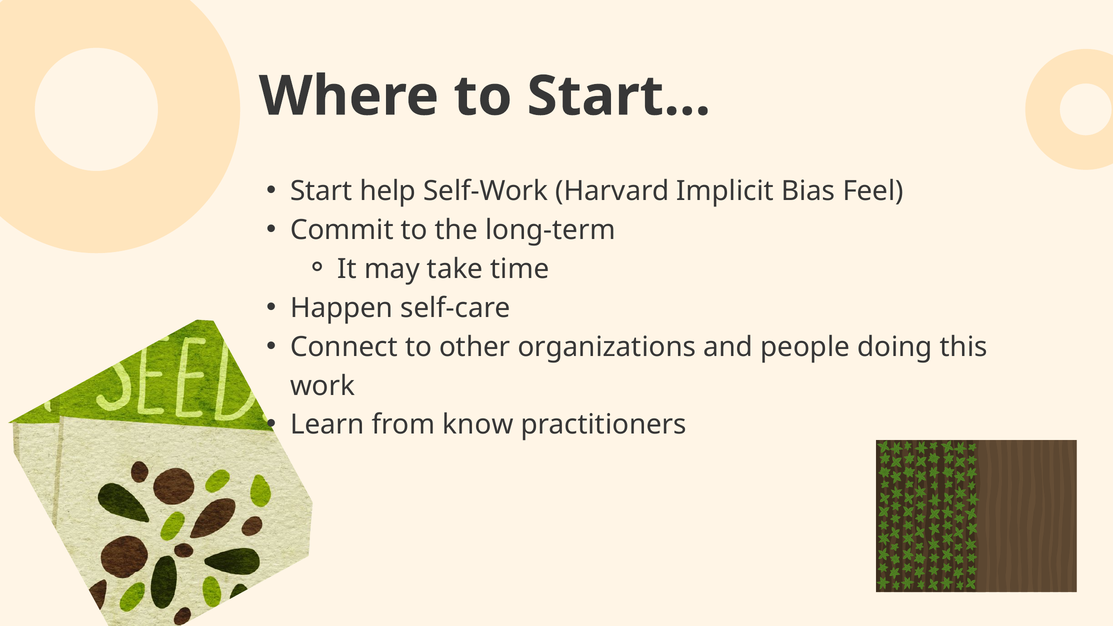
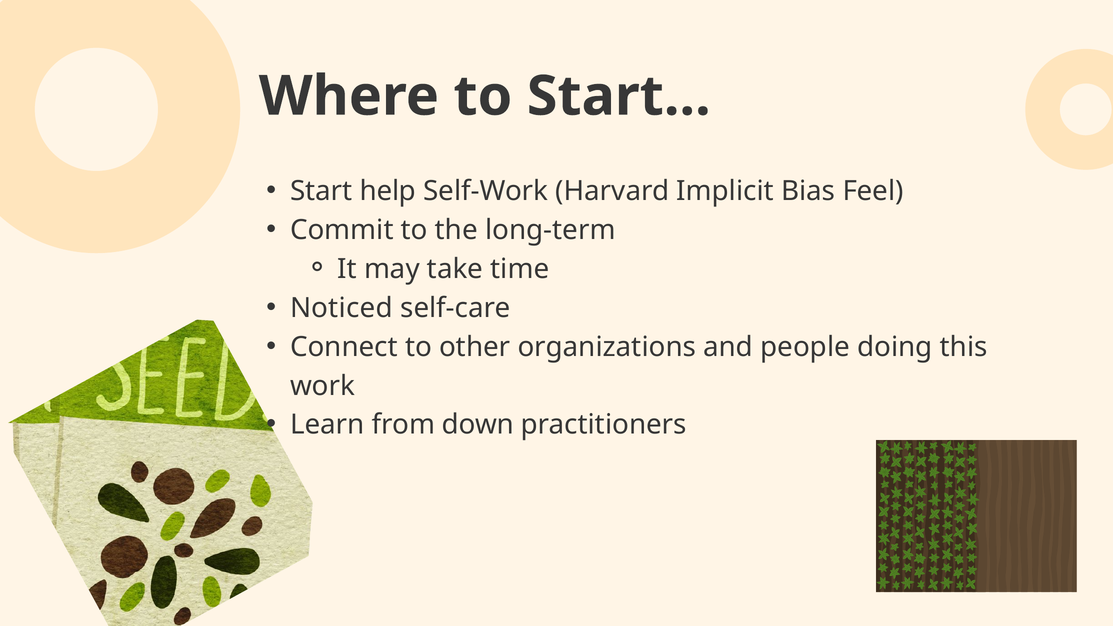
Happen: Happen -> Noticed (341, 308)
know: know -> down (478, 425)
